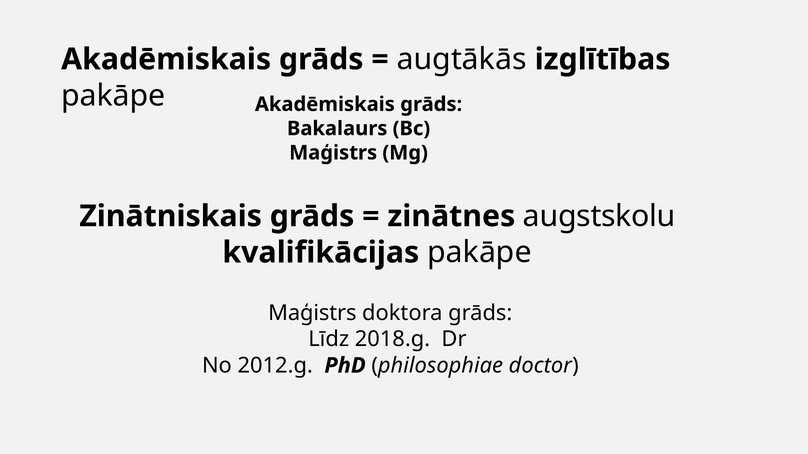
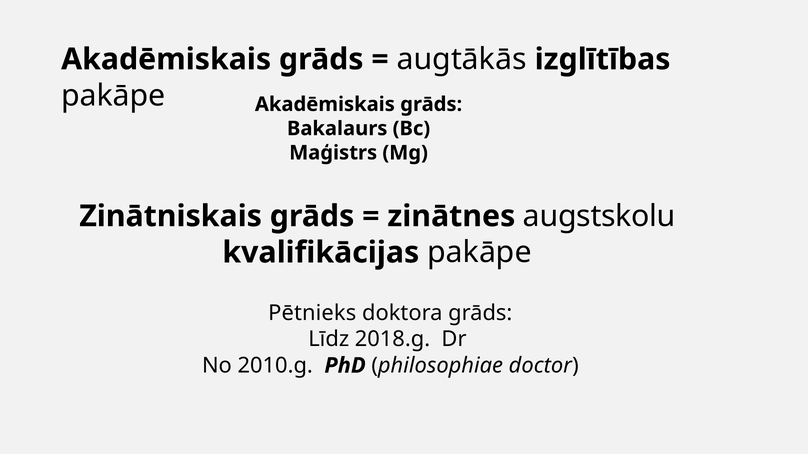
Maģistrs: Maģistrs -> Pētnieks (312, 313)
2012.g: 2012.g -> 2010.g (275, 366)
